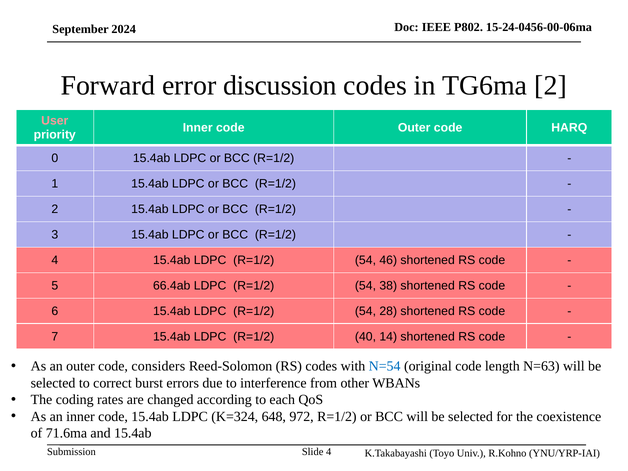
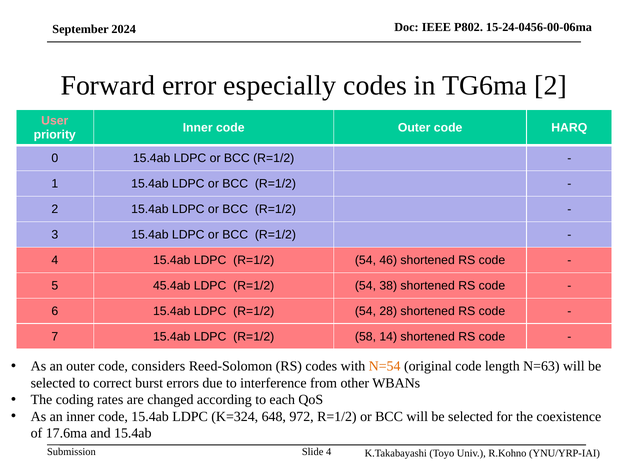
discussion: discussion -> especially (280, 86)
66.4ab: 66.4ab -> 45.4ab (172, 286)
40: 40 -> 58 (366, 337)
N=54 colour: blue -> orange (385, 366)
71.6ma: 71.6ma -> 17.6ma (66, 433)
